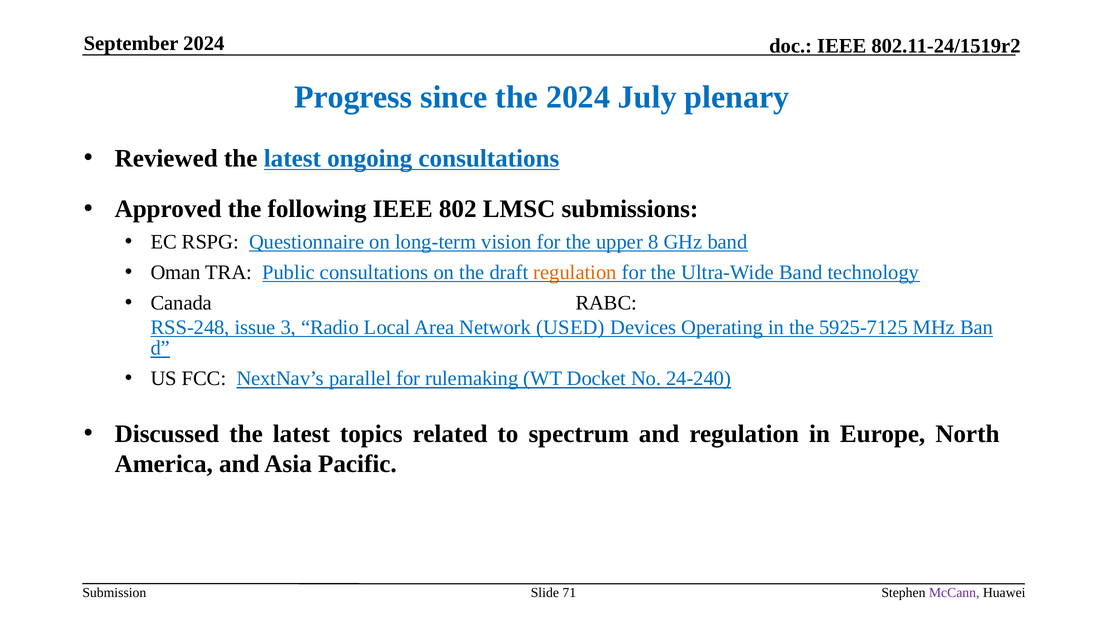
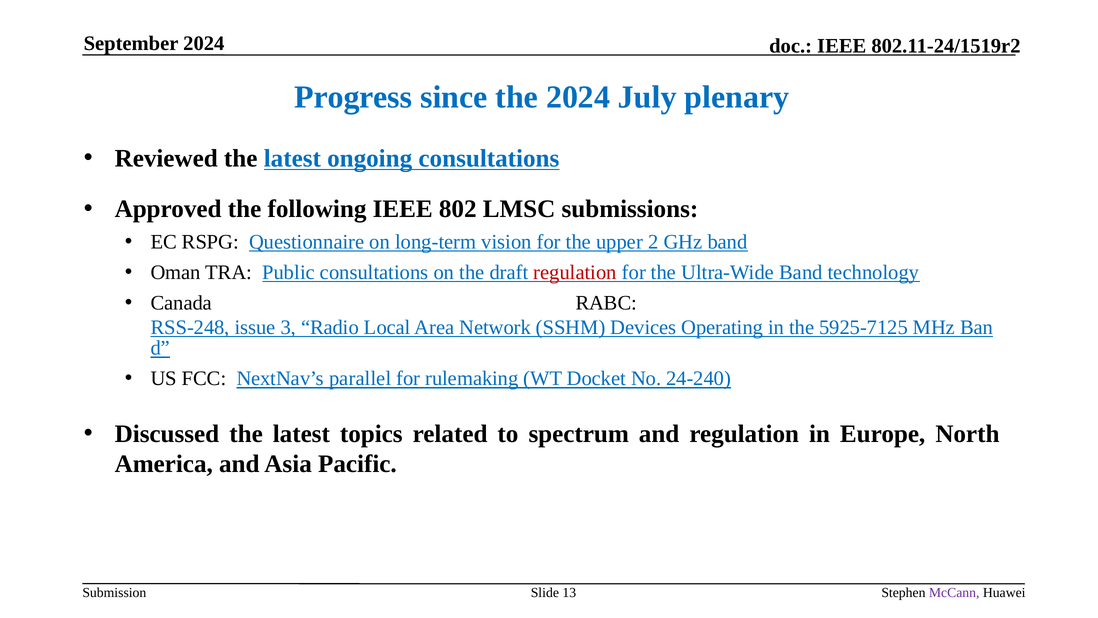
8: 8 -> 2 (653, 242)
regulation colour: orange -> red (575, 272)
USED: USED -> SSHM (571, 327)
71: 71 -> 13 (569, 592)
